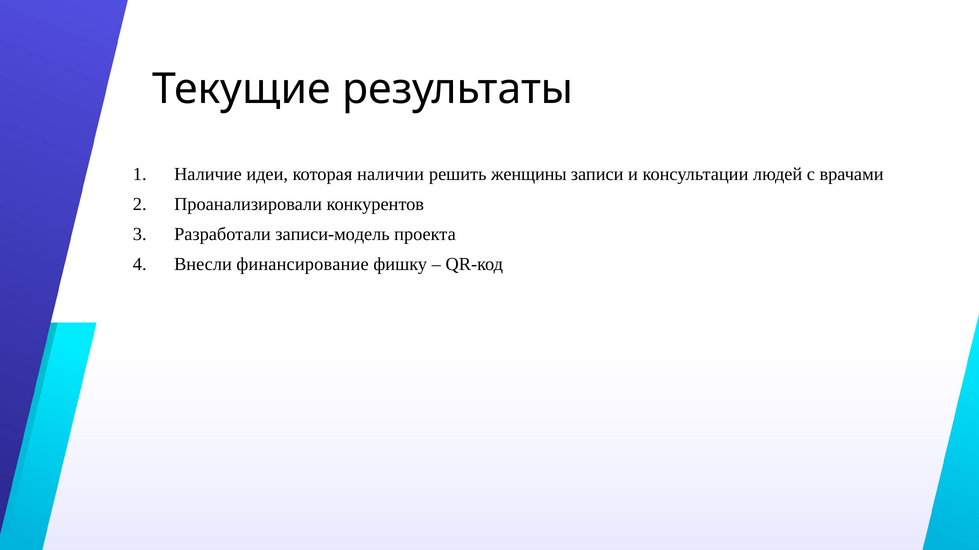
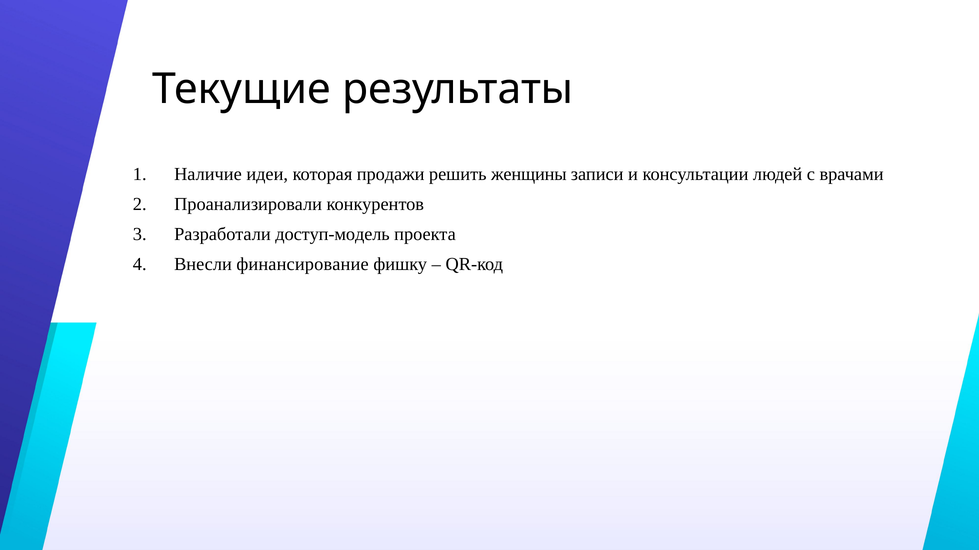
наличии: наличии -> продажи (391, 174)
записи-модель: записи-модель -> доступ-модель (333, 234)
